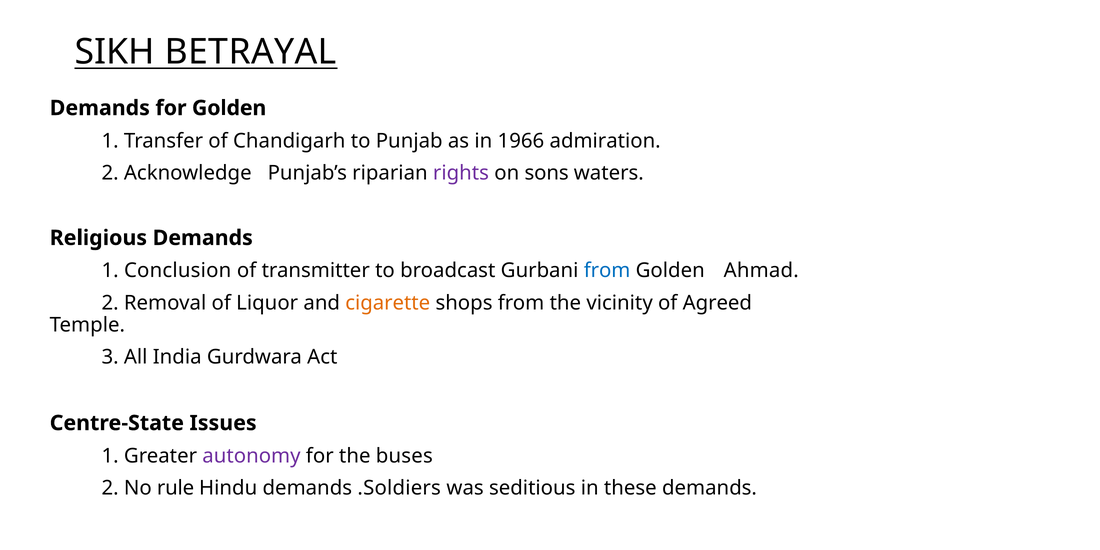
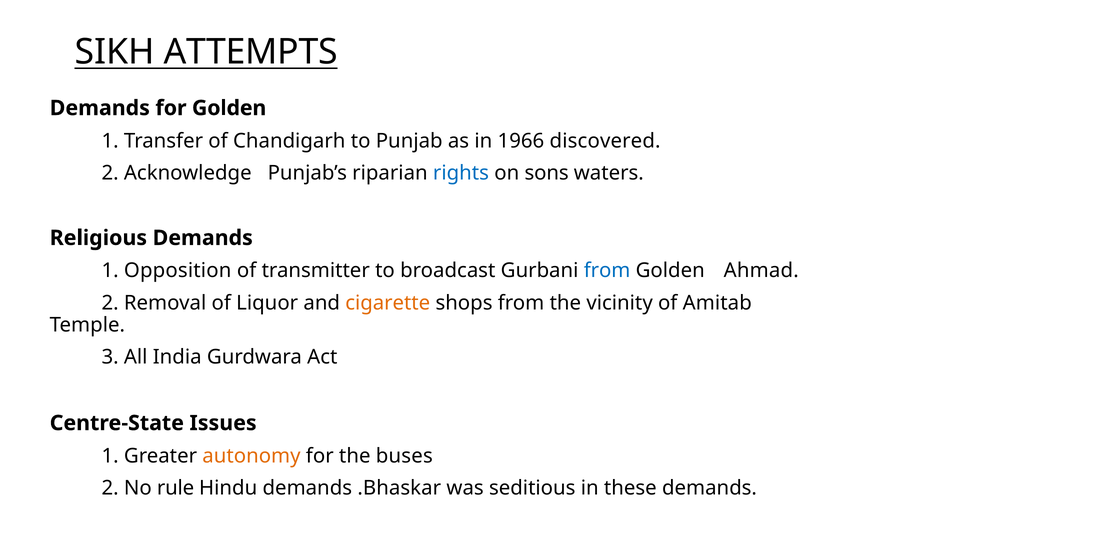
BETRAYAL: BETRAYAL -> ATTEMPTS (251, 52)
admiration: admiration -> discovered (605, 141)
rights colour: purple -> blue (461, 173)
Conclusion: Conclusion -> Opposition (178, 271)
Agreed: Agreed -> Amitab (717, 303)
autonomy colour: purple -> orange (251, 456)
.Soldiers: .Soldiers -> .Bhaskar (399, 488)
